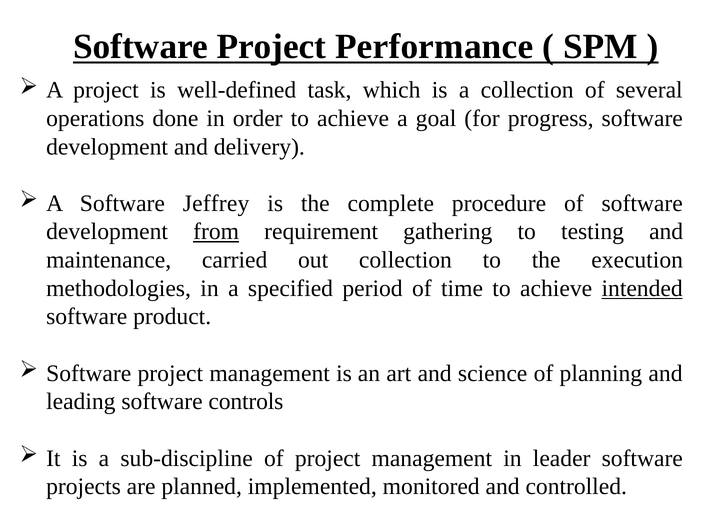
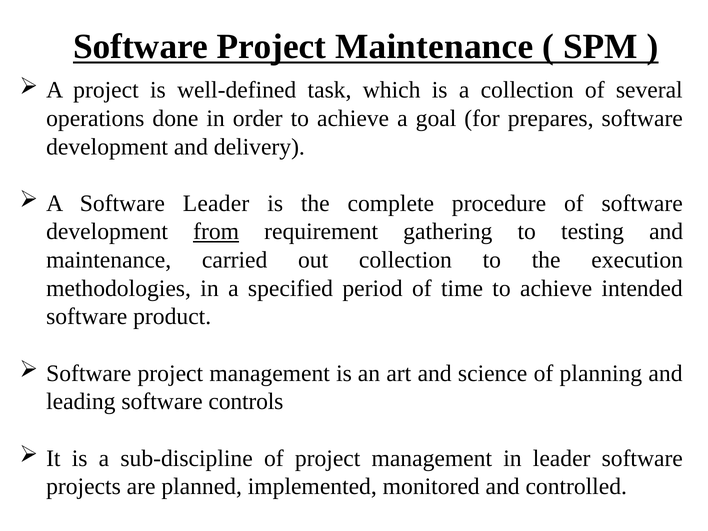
Project Performance: Performance -> Maintenance (434, 47)
progress: progress -> prepares (551, 118)
Software Jeffrey: Jeffrey -> Leader (216, 203)
intended underline: present -> none (642, 288)
